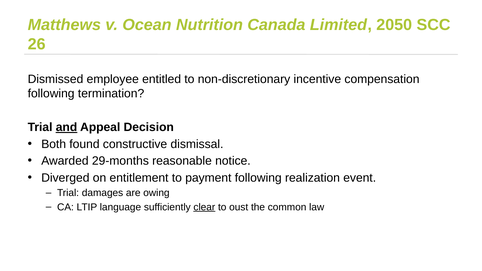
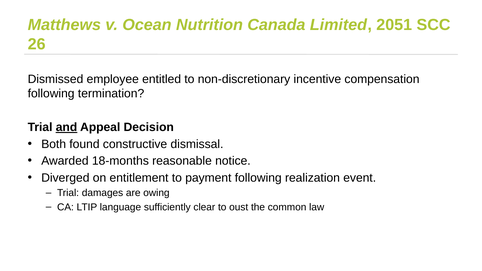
2050: 2050 -> 2051 (394, 25)
29-months: 29-months -> 18-months (120, 161)
clear underline: present -> none (204, 207)
